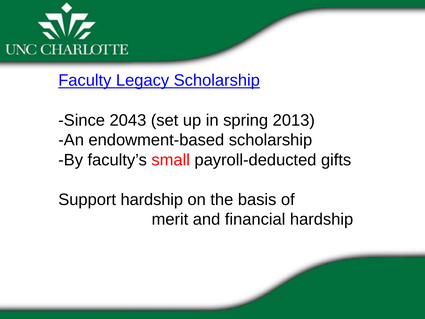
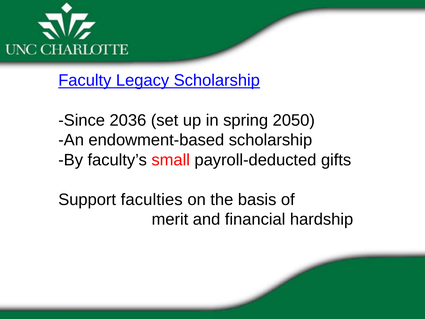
2043: 2043 -> 2036 (128, 120)
2013: 2013 -> 2050 (294, 120)
Support hardship: hardship -> faculties (152, 200)
